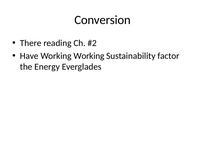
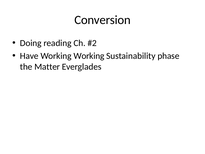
There: There -> Doing (31, 43)
factor: factor -> phase (168, 56)
Energy: Energy -> Matter (47, 67)
